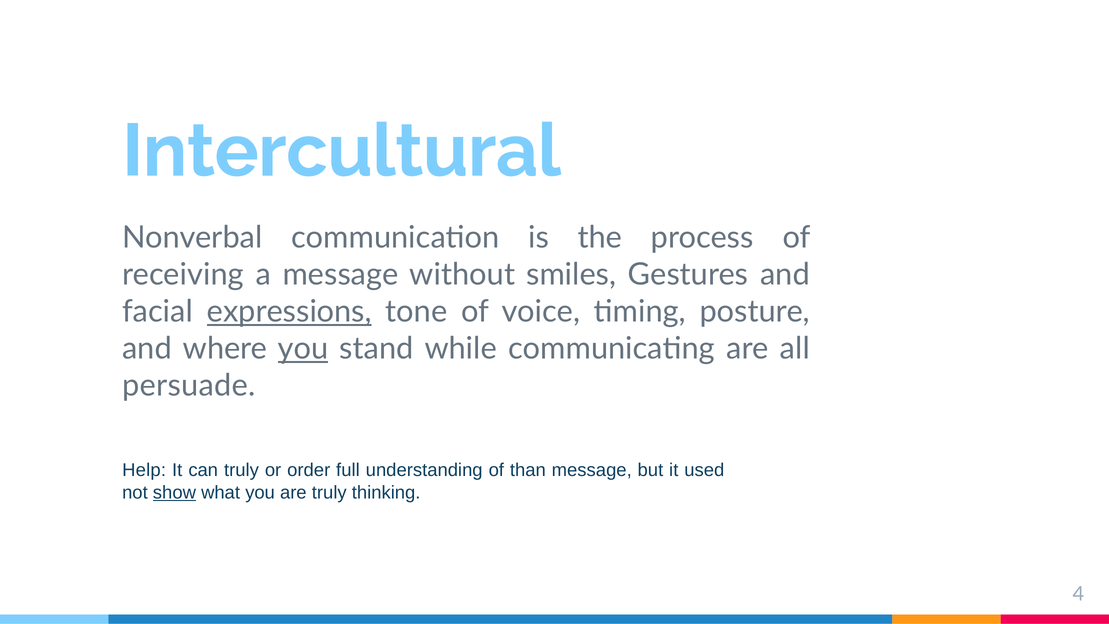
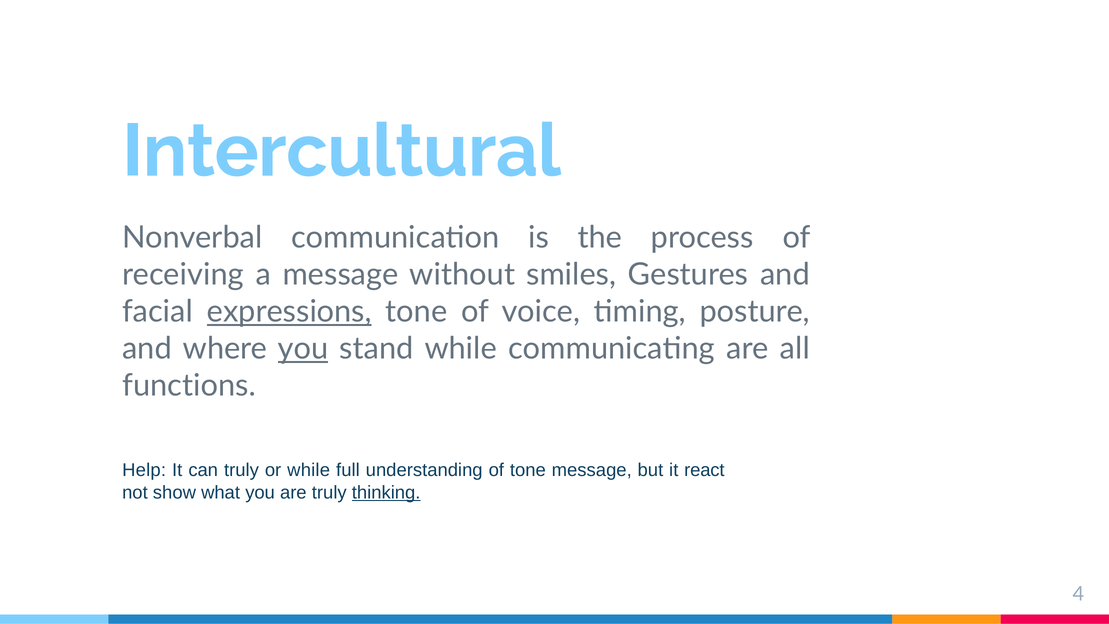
persuade: persuade -> functions (189, 386)
or order: order -> while (309, 470)
of than: than -> tone (528, 470)
used: used -> react (704, 470)
show underline: present -> none (174, 492)
thinking underline: none -> present (386, 492)
